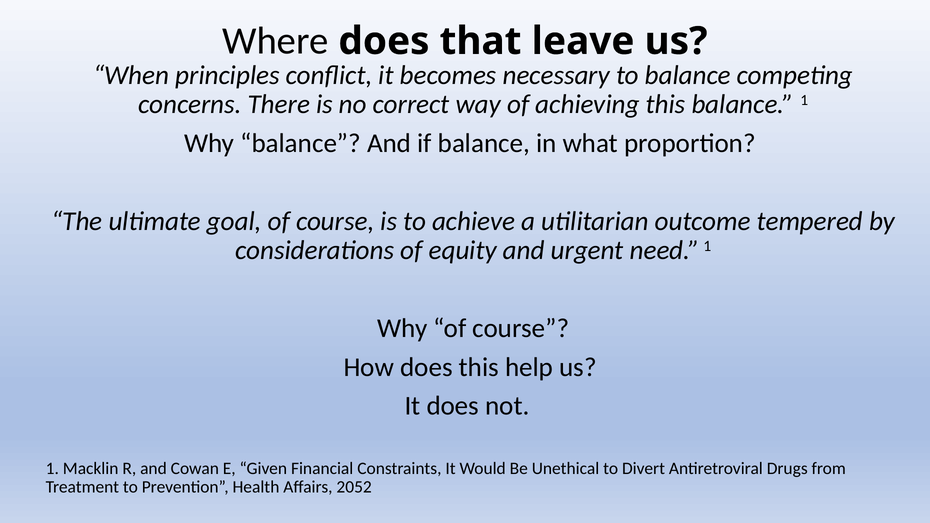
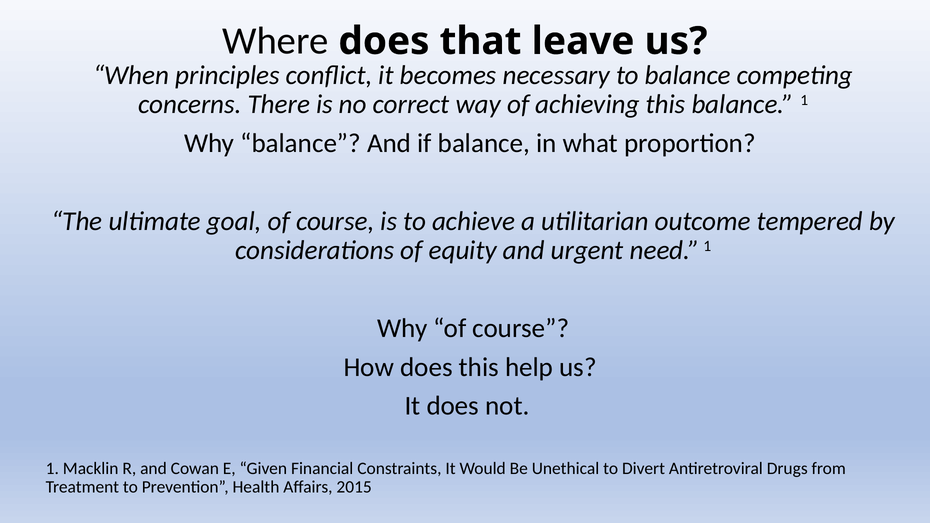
2052: 2052 -> 2015 (354, 487)
